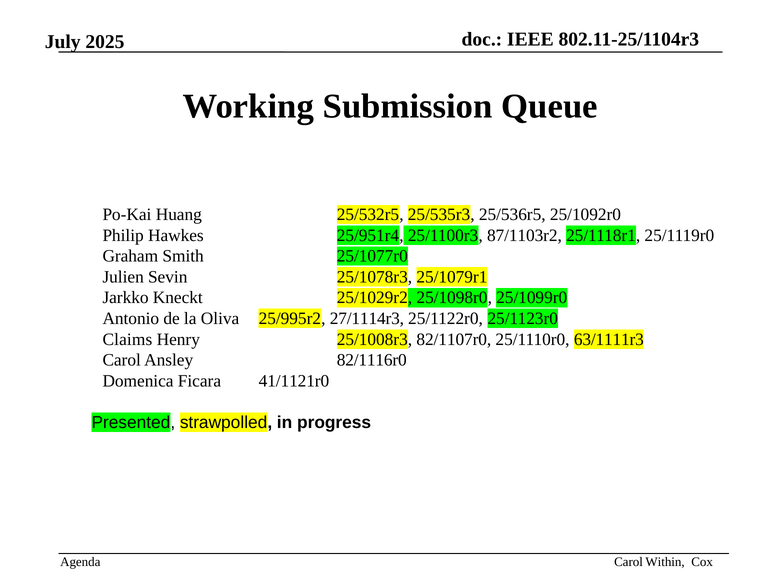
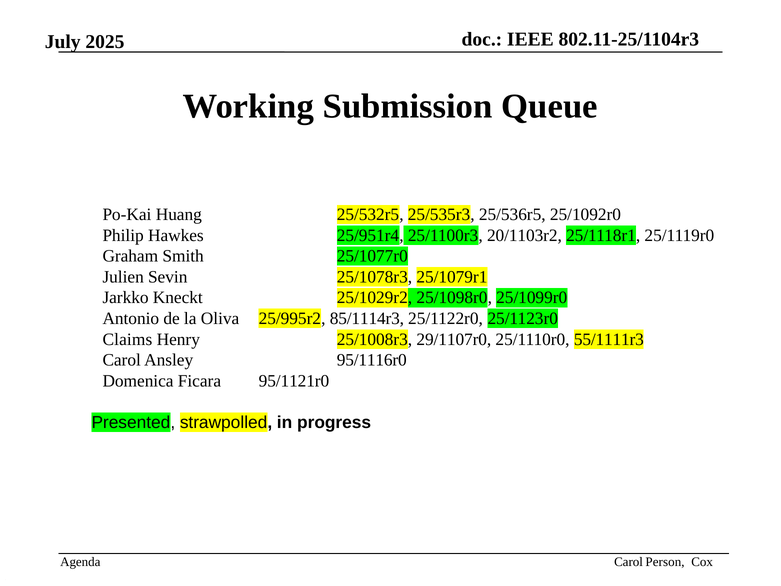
87/1103r2: 87/1103r2 -> 20/1103r2 (524, 235)
27/1114r3: 27/1114r3 -> 85/1114r3 (367, 318)
82/1107r0: 82/1107r0 -> 29/1107r0 (454, 339)
63/1111r3: 63/1111r3 -> 55/1111r3 (609, 339)
82/1116r0: 82/1116r0 -> 95/1116r0 (372, 360)
41/1121r0: 41/1121r0 -> 95/1121r0 (294, 381)
Within: Within -> Person (665, 562)
